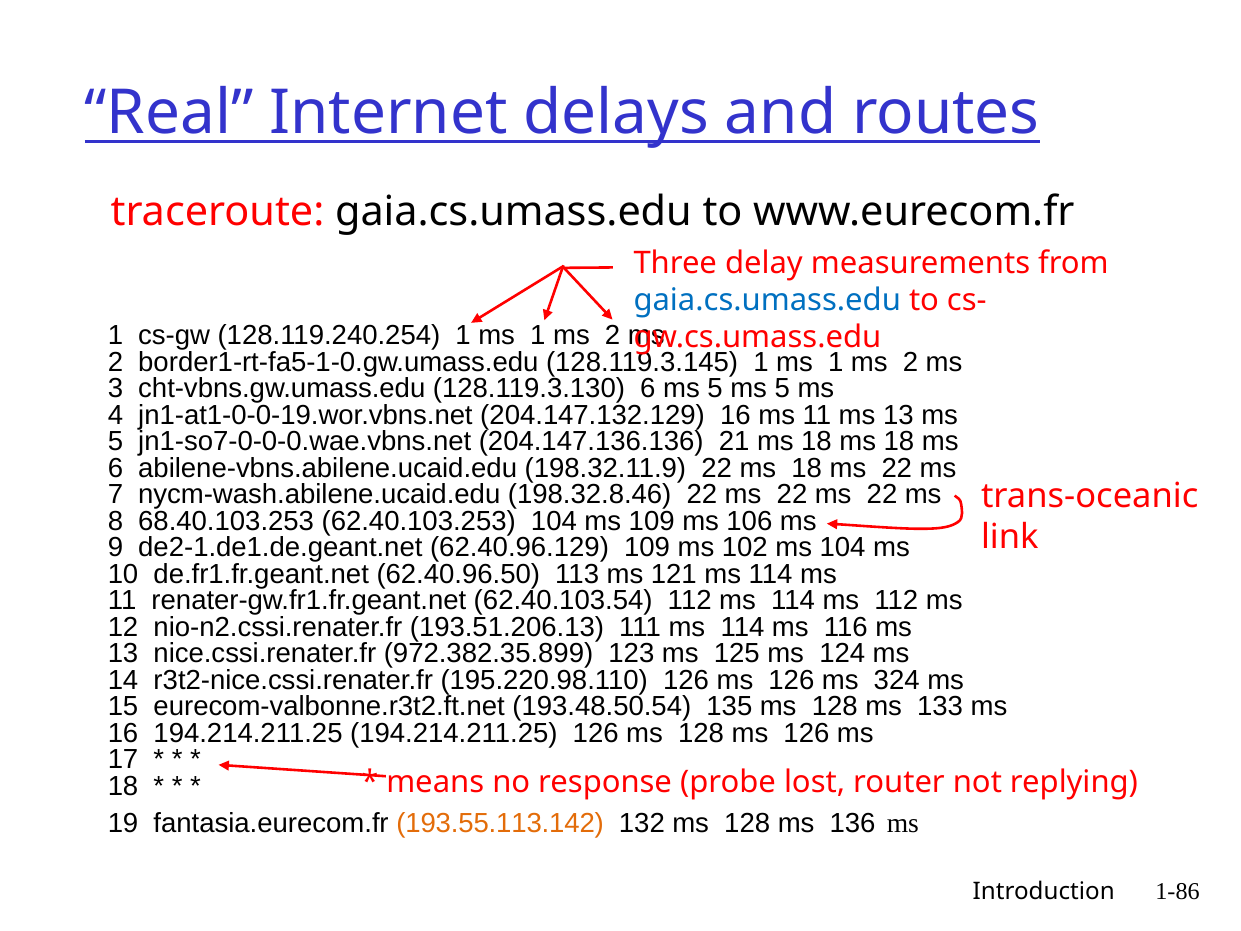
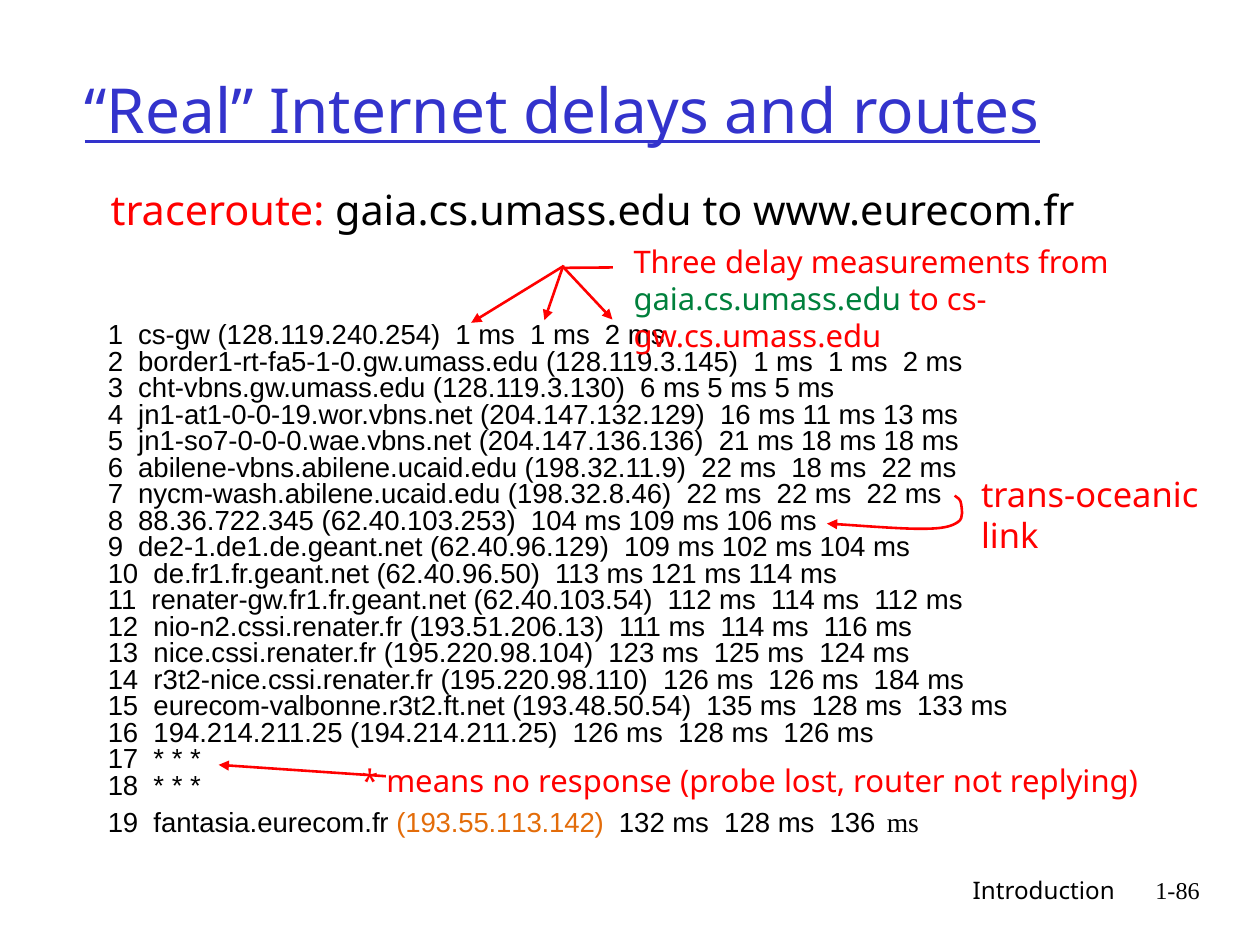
gaia.cs.umass.edu colour: blue -> green (767, 300)
68.40.103.253: 68.40.103.253 -> 88.36.722.345 (226, 521)
972.382.35.899: 972.382.35.899 -> 195.220.98.104 (489, 653)
324: 324 -> 184 (897, 680)
